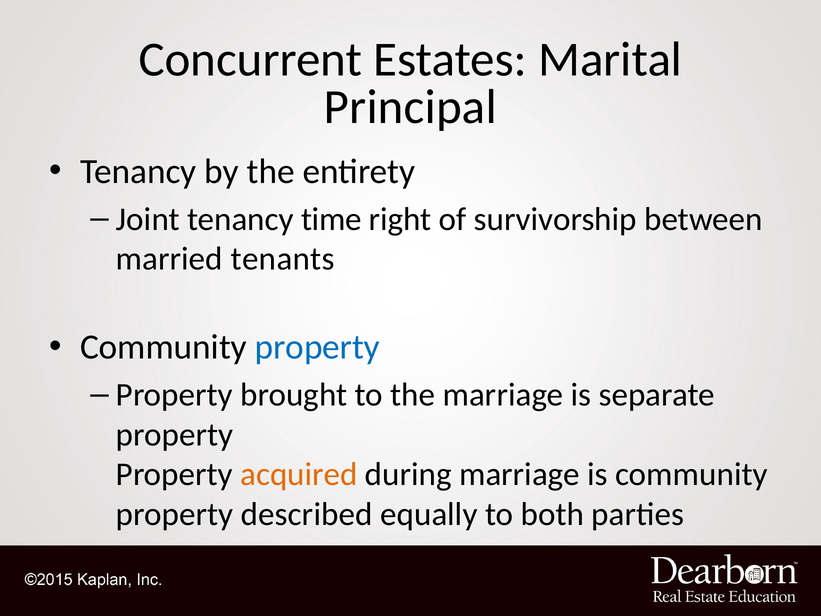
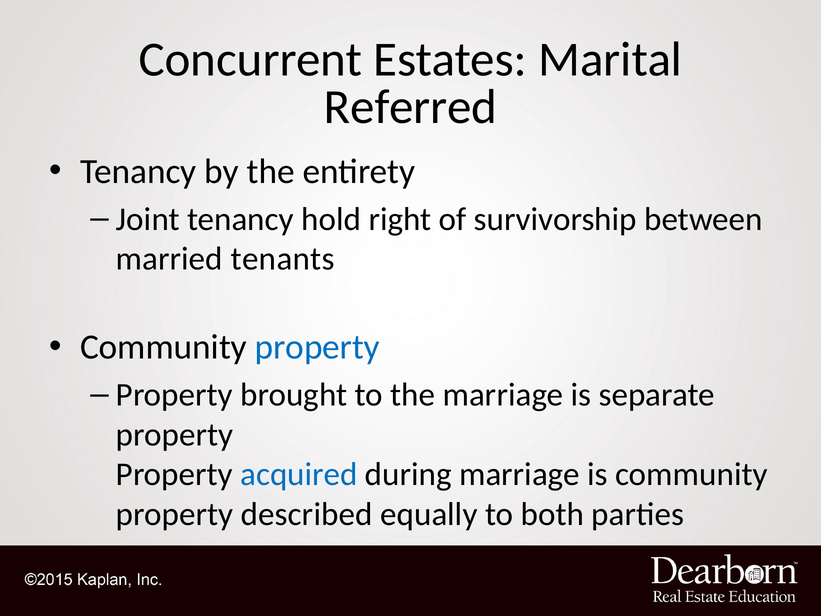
Principal: Principal -> Referred (411, 107)
time: time -> hold (331, 219)
acquired colour: orange -> blue (299, 474)
